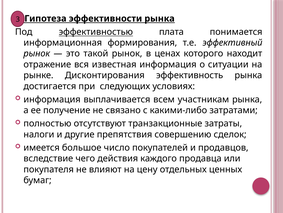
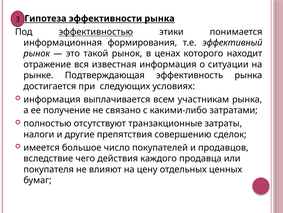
плата: плата -> этики (171, 32)
Дисконтирования: Дисконтирования -> Подтверждающая (105, 75)
